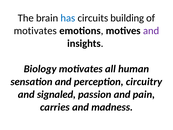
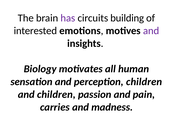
has colour: blue -> purple (68, 18)
motivates: motivates -> interested (35, 31)
perception circuitry: circuitry -> children (144, 81)
and signaled: signaled -> children (56, 94)
